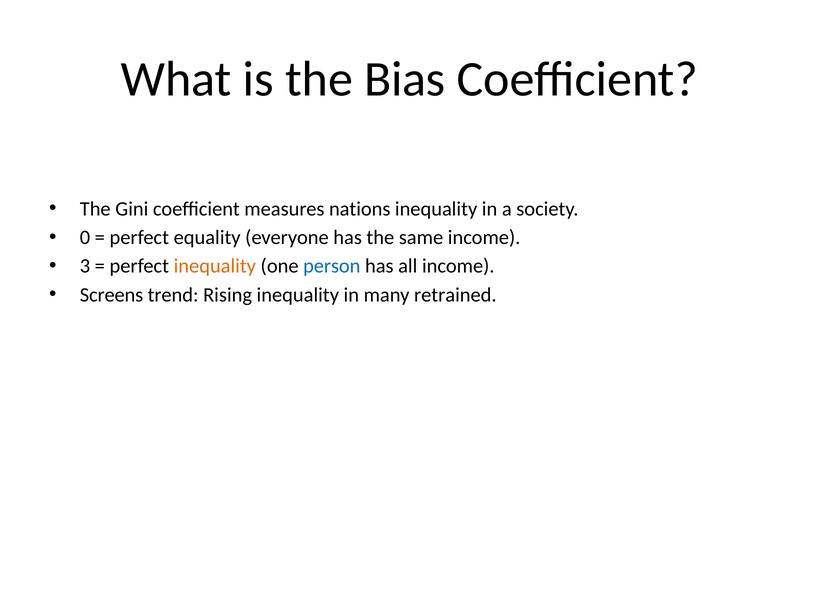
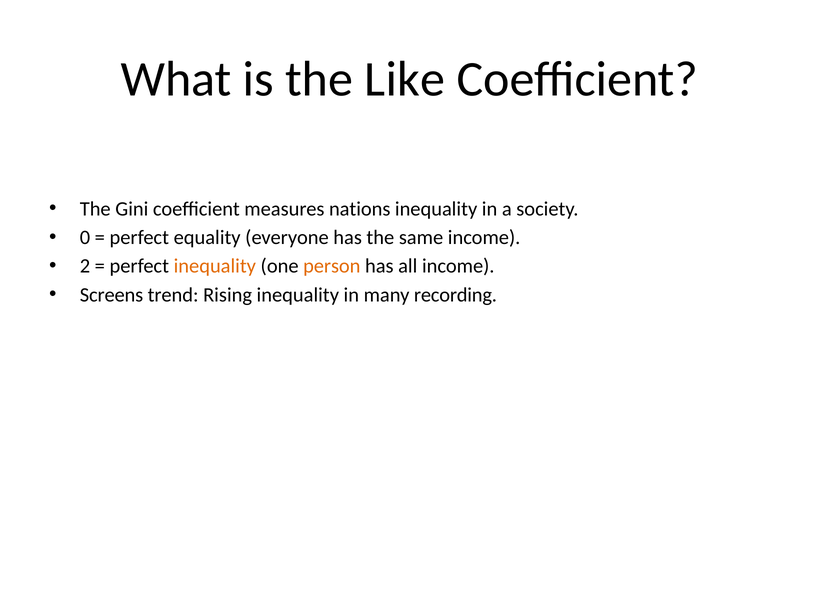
Bias: Bias -> Like (405, 79)
3: 3 -> 2 (85, 266)
person colour: blue -> orange (332, 266)
retrained: retrained -> recording (455, 295)
